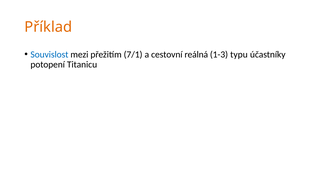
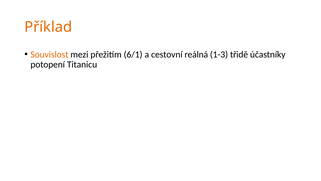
Souvislost colour: blue -> orange (49, 54)
7/1: 7/1 -> 6/1 (133, 54)
typu: typu -> třidě (239, 54)
